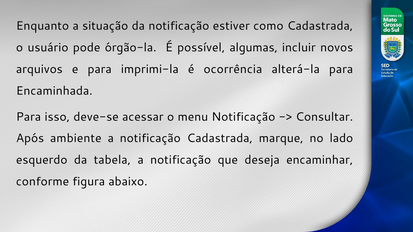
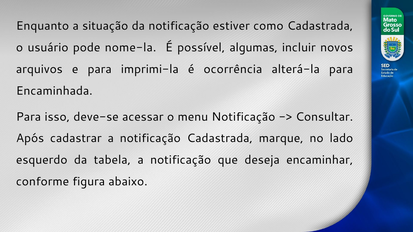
órgão-la: órgão-la -> nome-la (131, 48)
ambiente: ambiente -> cadastrar (76, 139)
